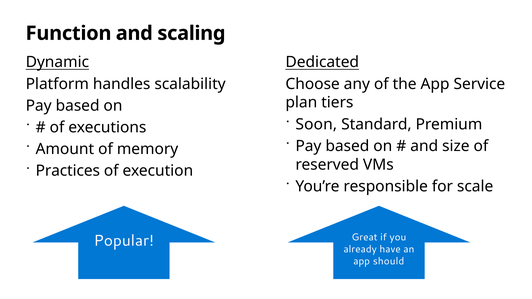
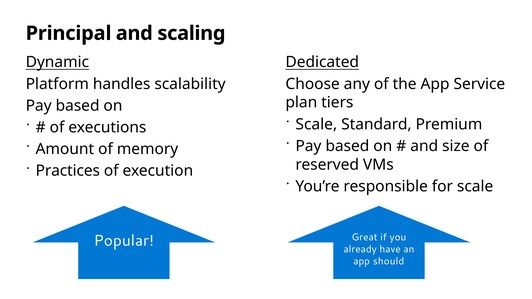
Function: Function -> Principal (69, 33)
Soon: Soon -> Scale (316, 124)
